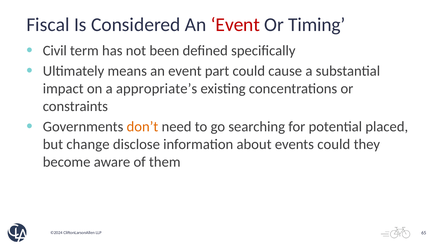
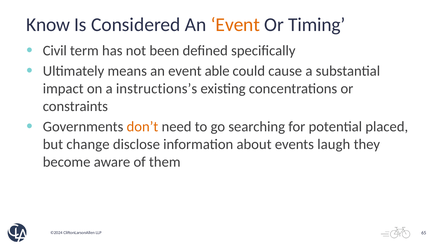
Fiscal: Fiscal -> Know (48, 25)
Event colour: red -> orange (235, 25)
part: part -> able (217, 71)
appropriate’s: appropriate’s -> instructions’s (157, 89)
events could: could -> laugh (334, 144)
